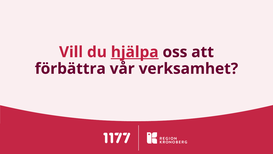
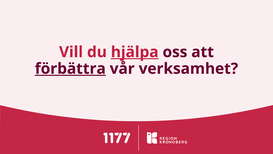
förbättra underline: none -> present (70, 69)
